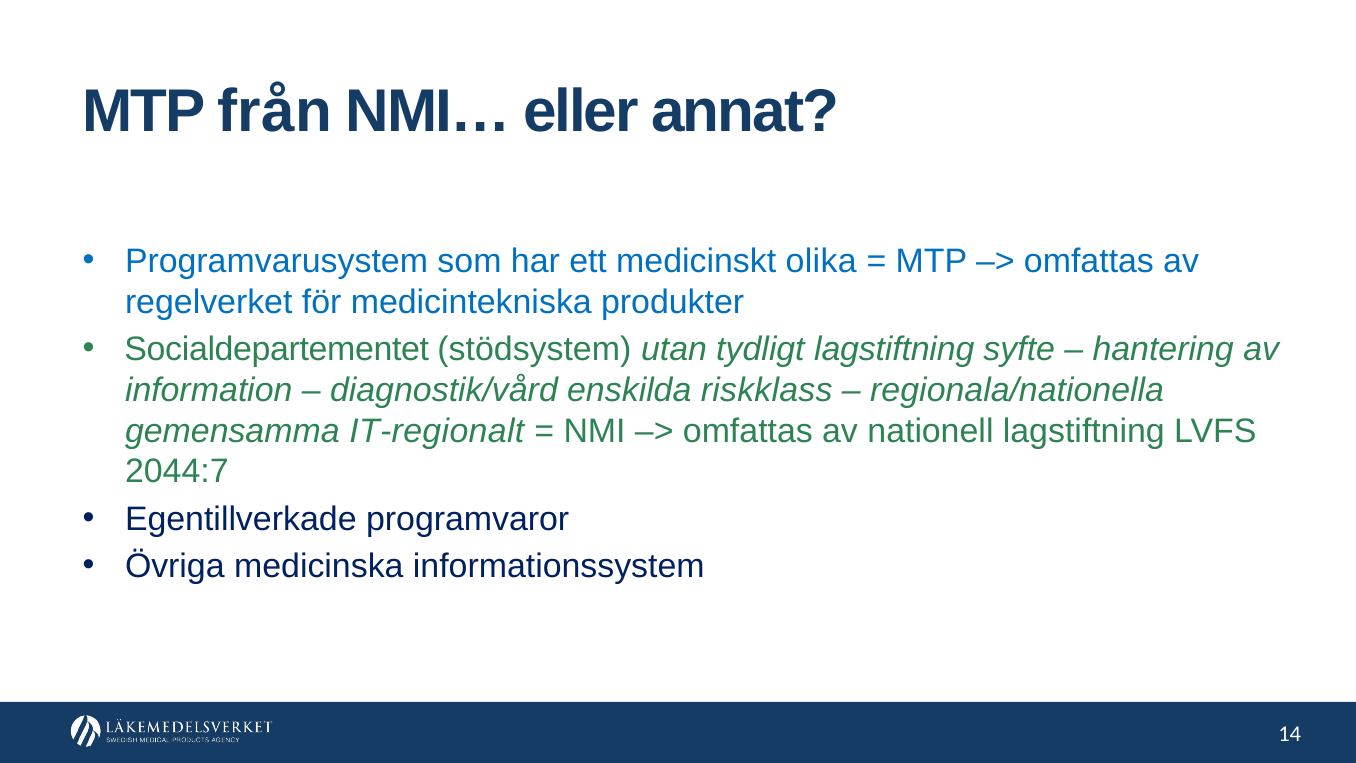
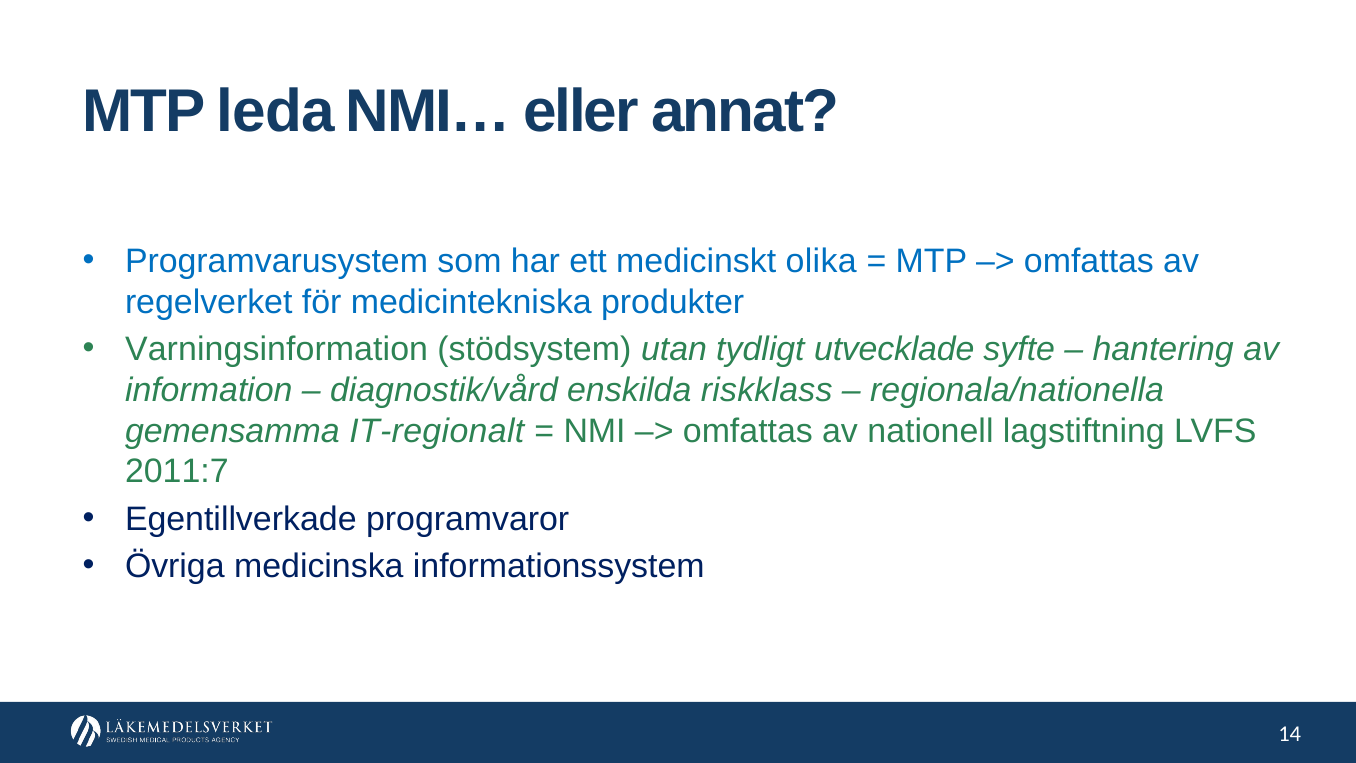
från: från -> leda (276, 112)
Socialdepartementet: Socialdepartementet -> Varningsinformation (277, 349)
tydligt lagstiftning: lagstiftning -> utvecklade (894, 349)
2044:7: 2044:7 -> 2011:7 (177, 471)
